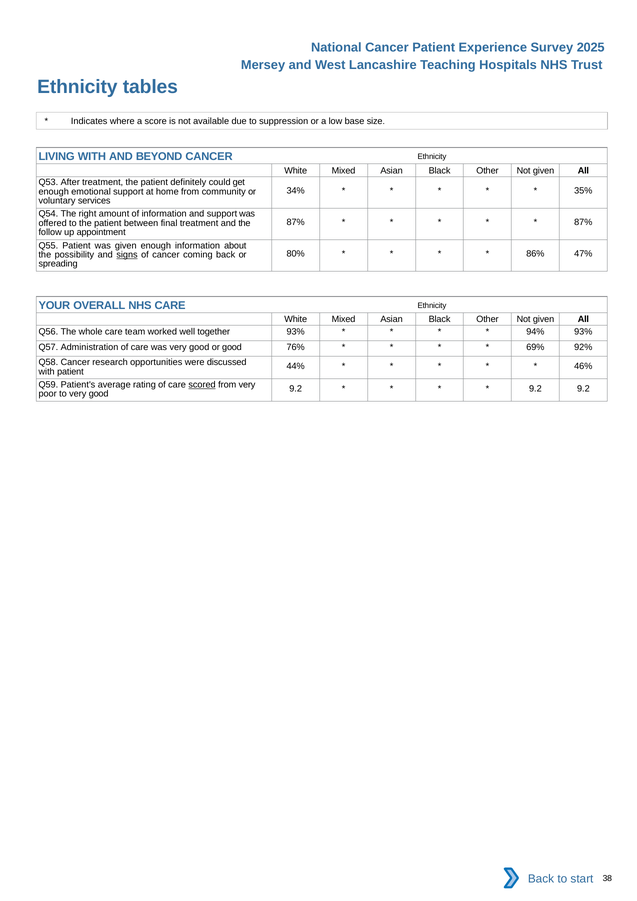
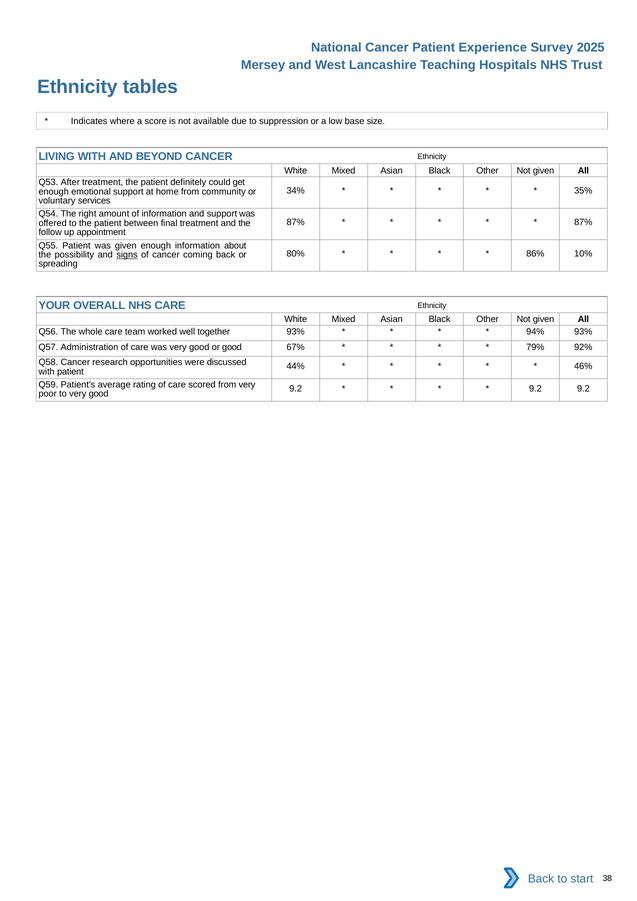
47%: 47% -> 10% (583, 254)
76%: 76% -> 67% (296, 347)
69%: 69% -> 79% (535, 347)
scored underline: present -> none (202, 385)
